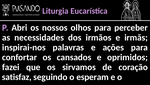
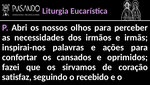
esperam: esperam -> recebido (93, 76)
